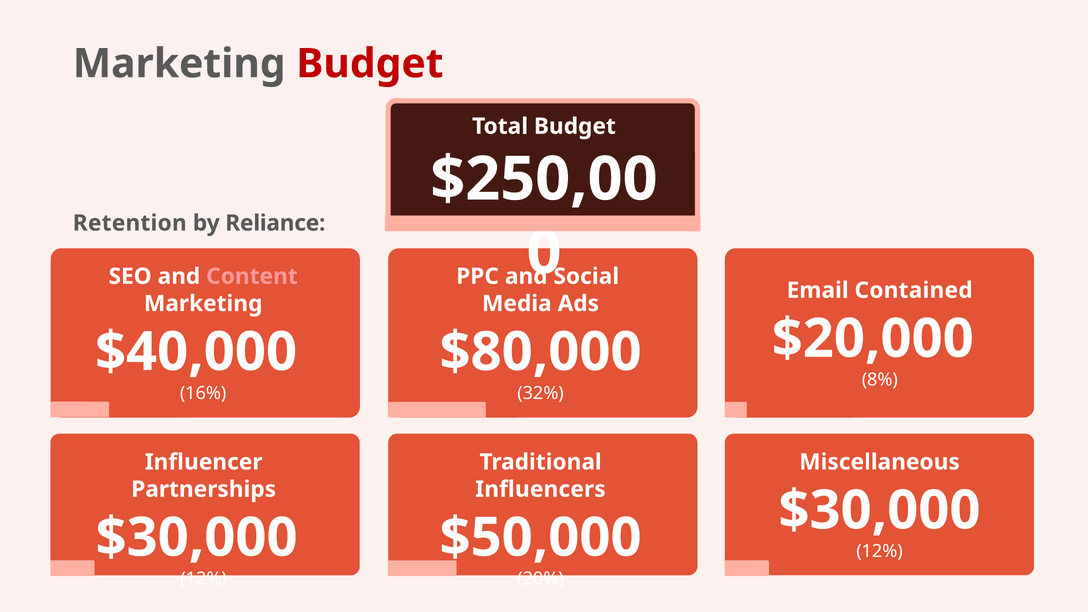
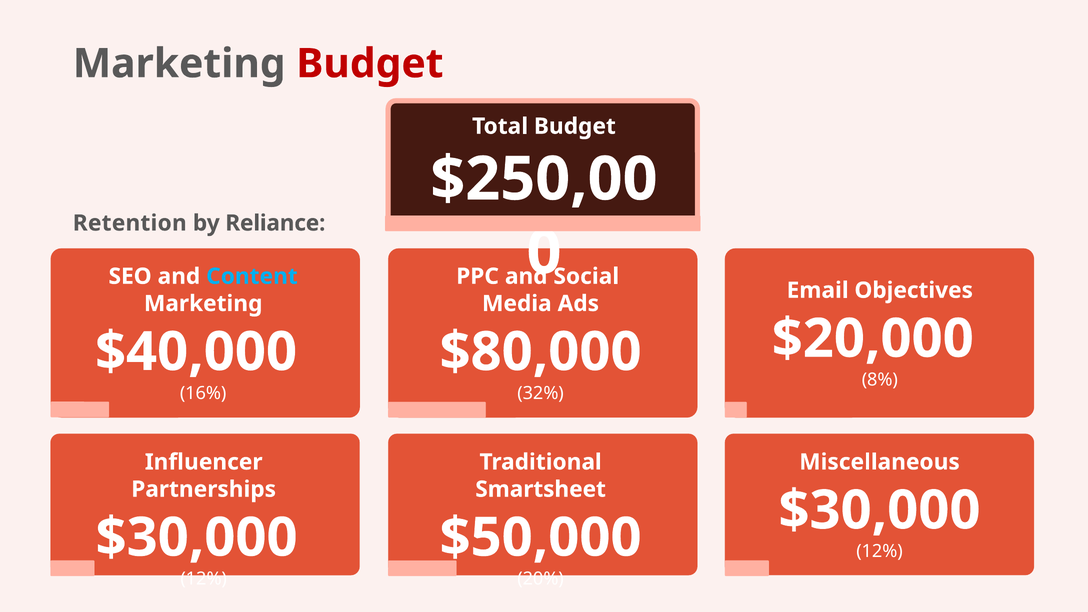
Content colour: pink -> light blue (252, 276)
Contained: Contained -> Objectives (914, 290)
Influencers: Influencers -> Smartsheet (541, 489)
